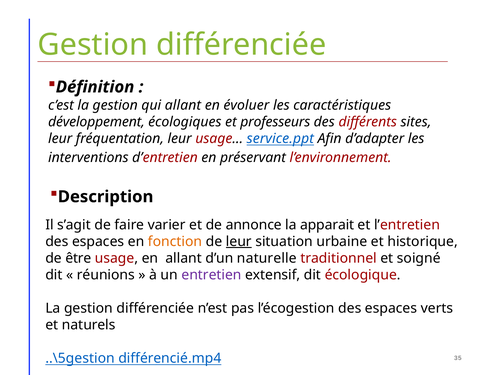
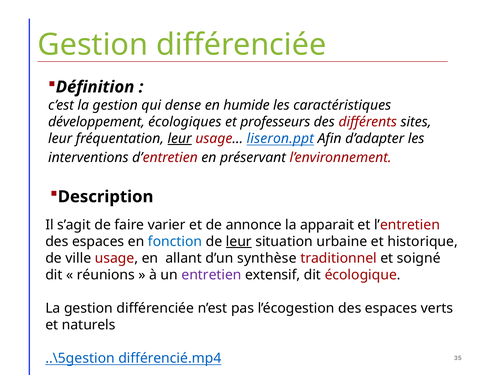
qui allant: allant -> dense (183, 105)
évoluer: évoluer -> humide (247, 105)
leur underline: none -> present (180, 139)
service.ppt: service.ppt -> liseron.ppt (280, 139)
fonction colour: orange -> blue (175, 242)
être: être -> ville (78, 259)
naturelle: naturelle -> synthèse (267, 259)
